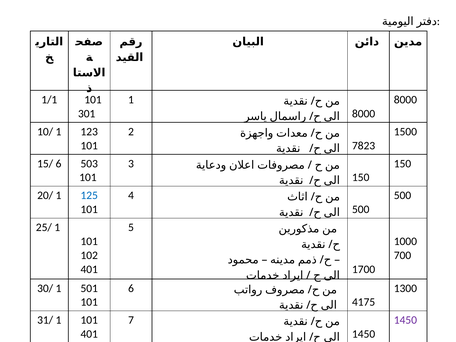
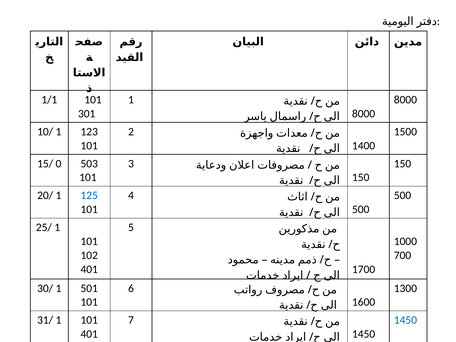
7823: 7823 -> 1400 (364, 146)
15/ 6: 6 -> 0 (59, 164)
4175: 4175 -> 1600 (364, 302)
1450 colour: purple -> blue (405, 320)
